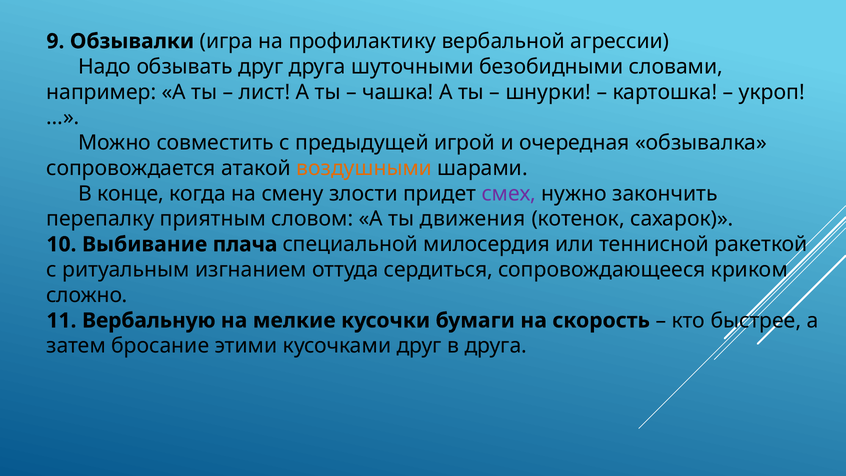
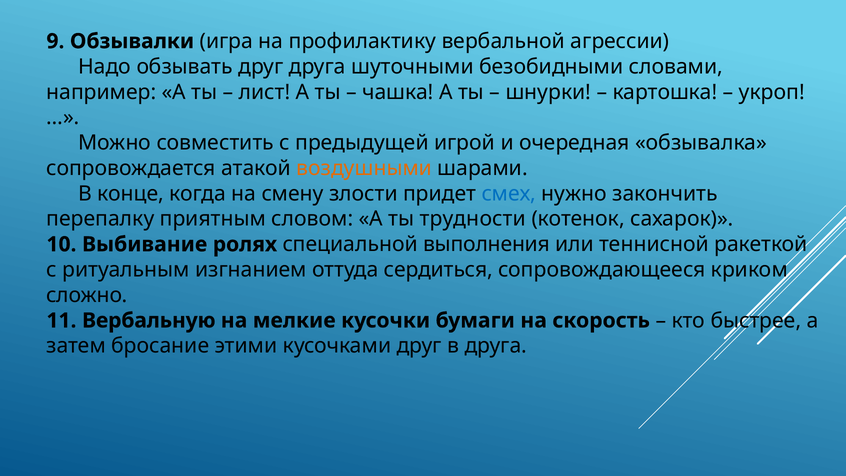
смех colour: purple -> blue (509, 194)
движения: движения -> трудности (473, 219)
плача: плача -> ролях (245, 244)
милосердия: милосердия -> выполнения (487, 244)
